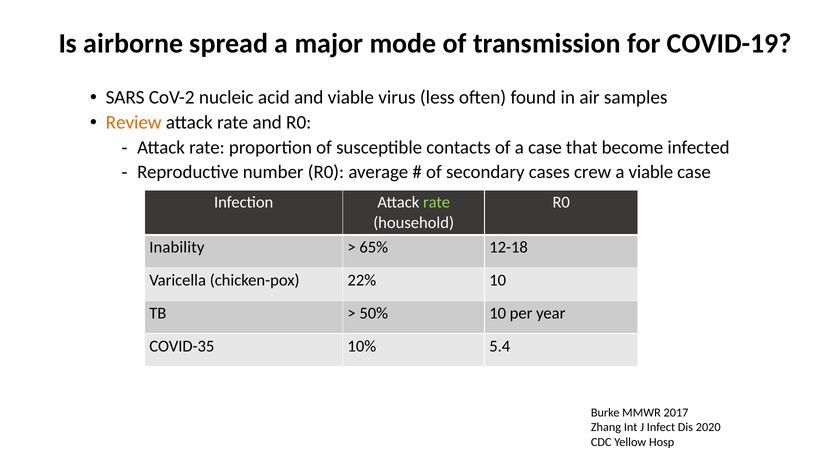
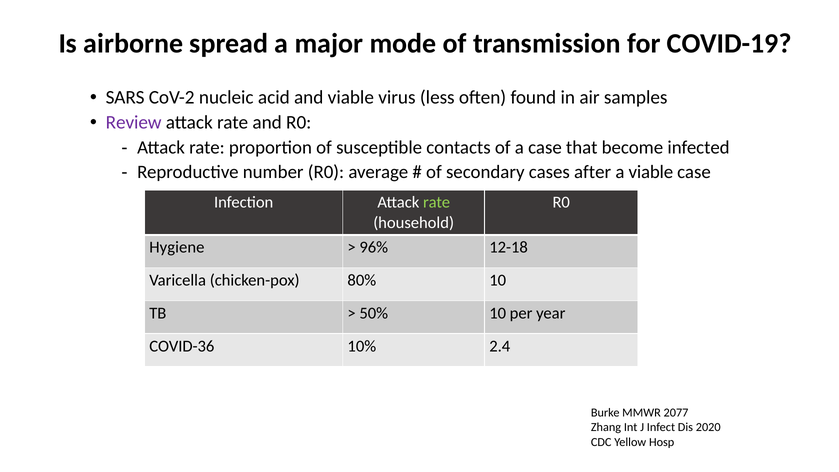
Review colour: orange -> purple (134, 123)
crew: crew -> after (593, 172)
Inability: Inability -> Hygiene (177, 247)
65%: 65% -> 96% (374, 247)
22%: 22% -> 80% (362, 280)
COVID-35: COVID-35 -> COVID-36 (182, 346)
5.4: 5.4 -> 2.4 (500, 346)
2017: 2017 -> 2077 (676, 413)
